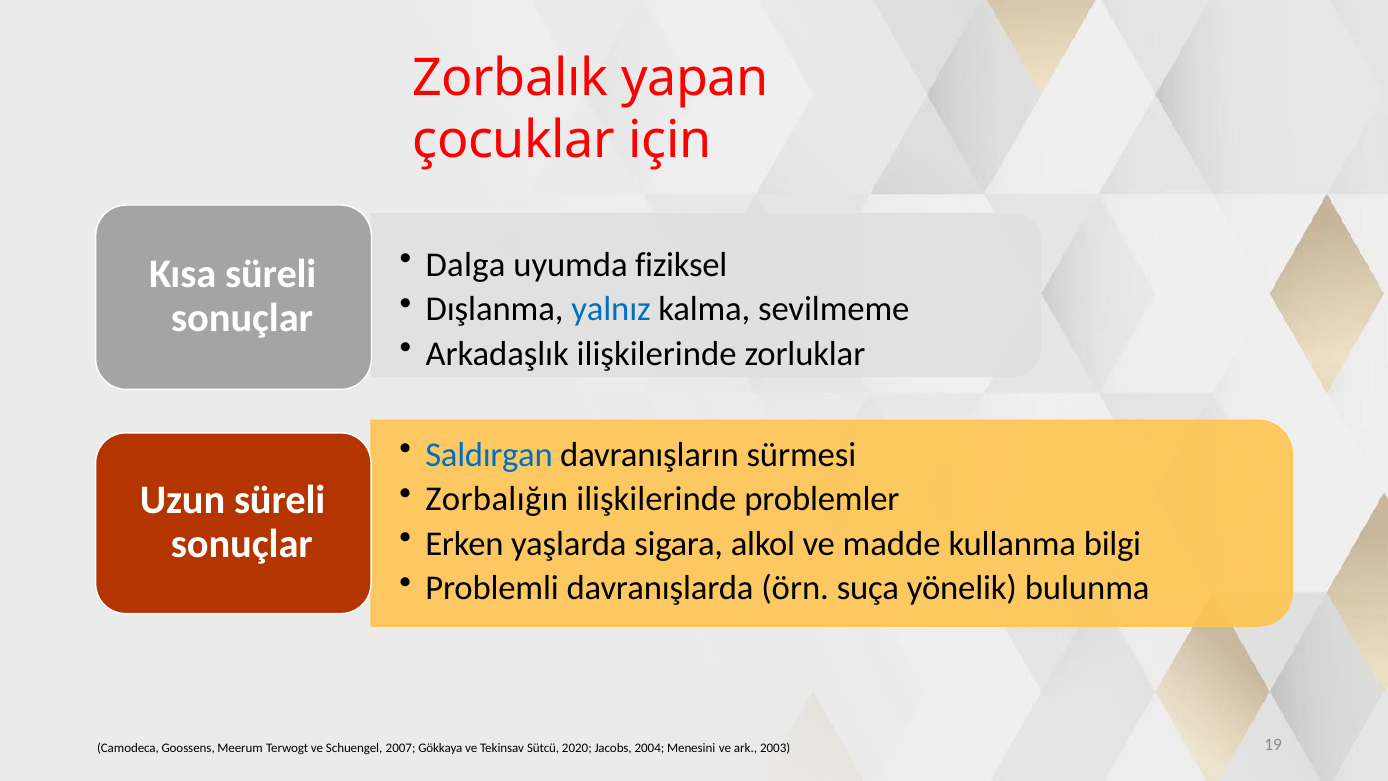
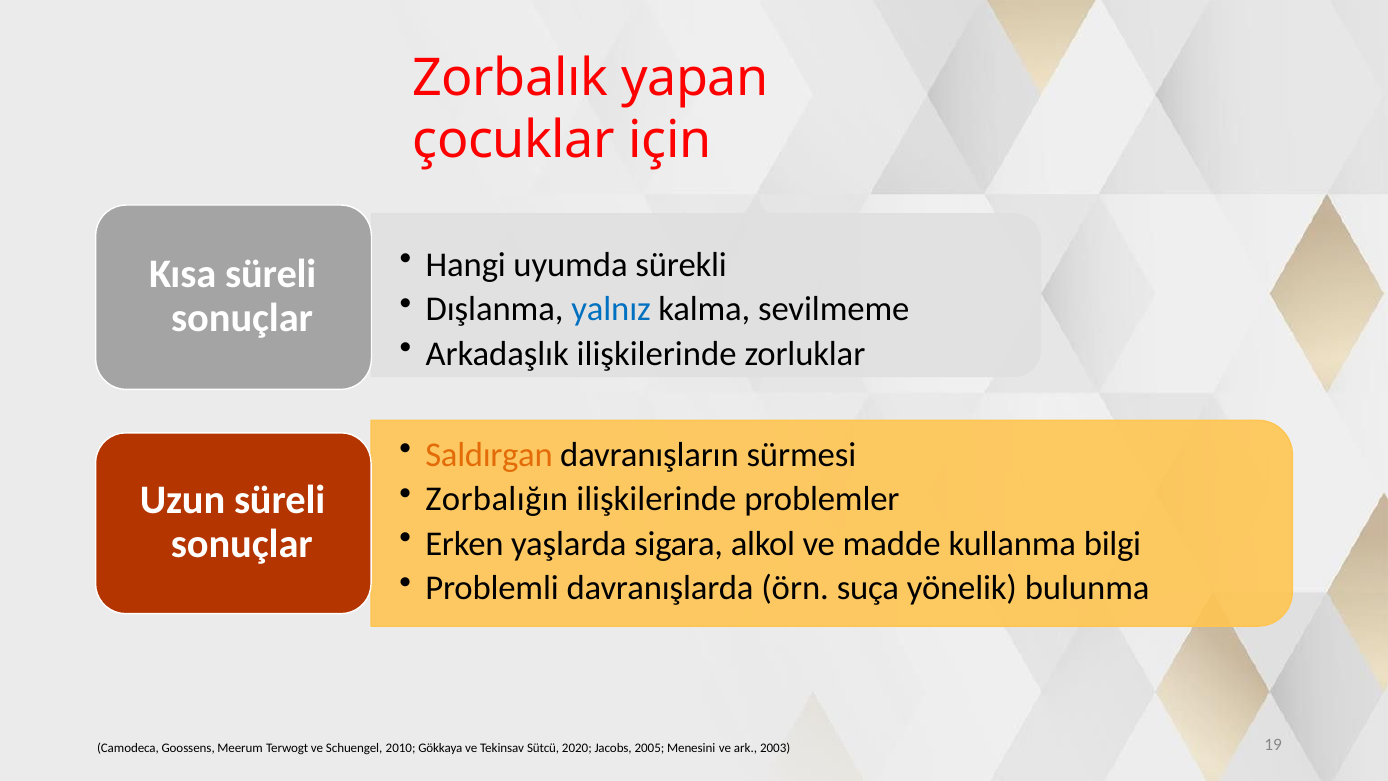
Dalga: Dalga -> Hangi (466, 265)
fiziksel: fiziksel -> sürekli (681, 265)
Saldırgan colour: blue -> orange (489, 455)
2007: 2007 -> 2010 (401, 747)
2004: 2004 -> 2005 (649, 747)
